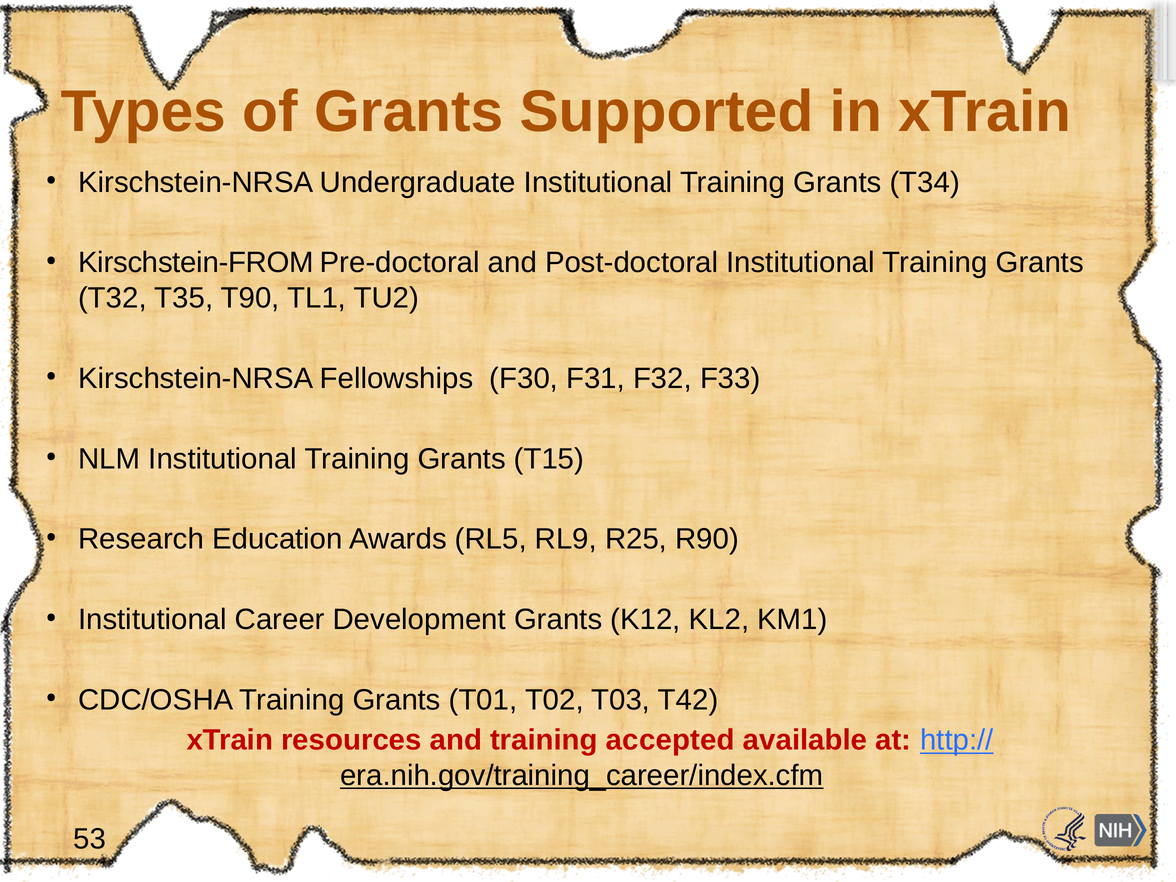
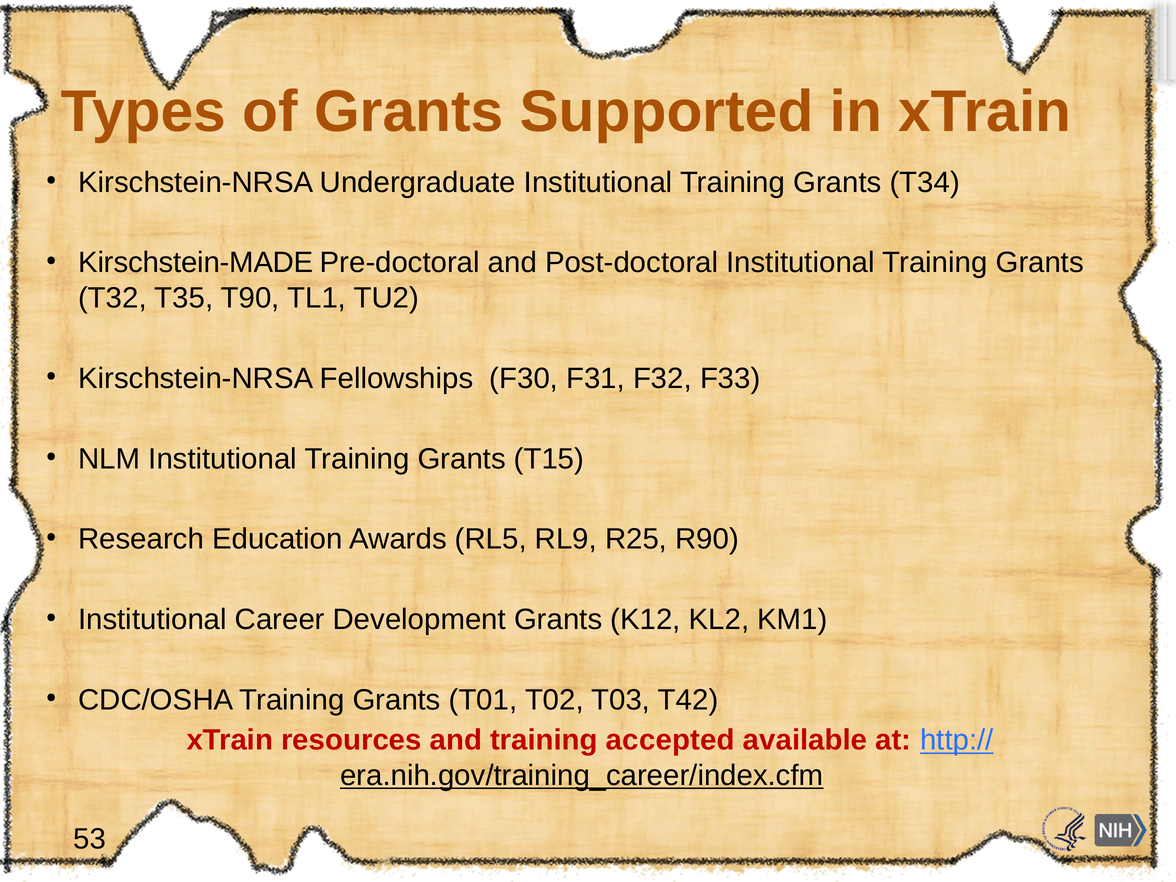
Kirschstein-FROM: Kirschstein-FROM -> Kirschstein-MADE (196, 263)
